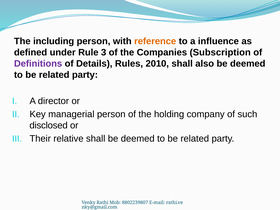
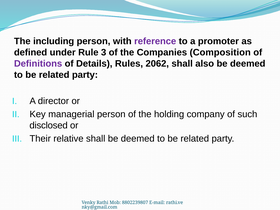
reference colour: orange -> purple (155, 41)
influence: influence -> promoter (218, 41)
Subscription: Subscription -> Composition (220, 52)
2010: 2010 -> 2062 (157, 64)
